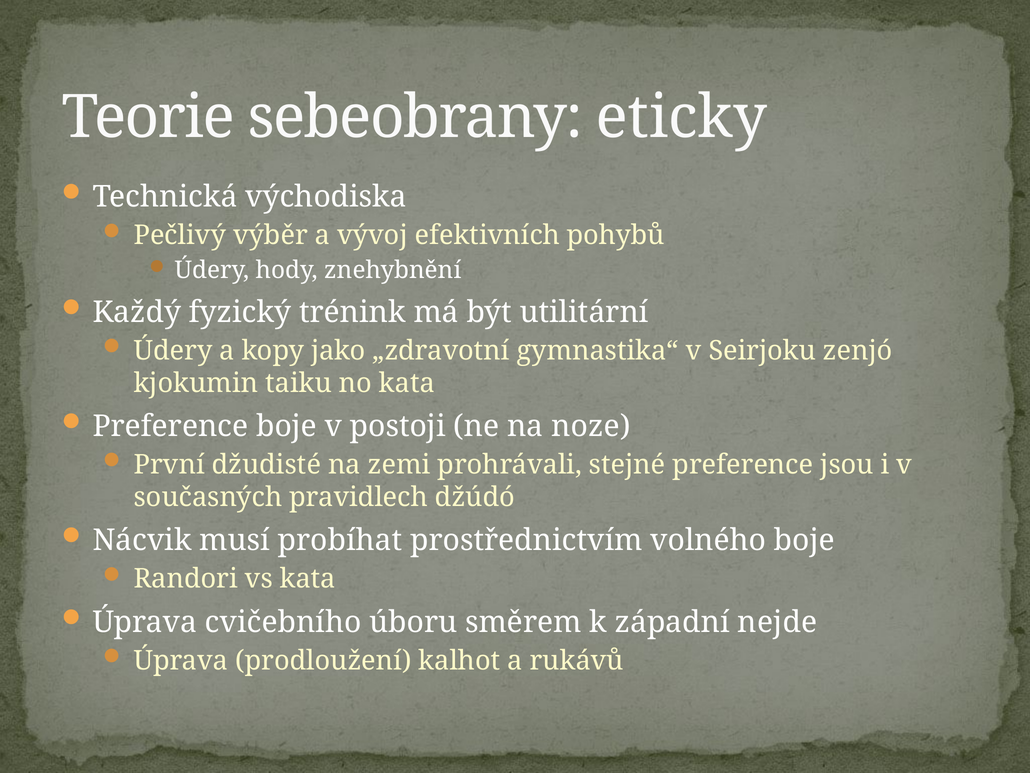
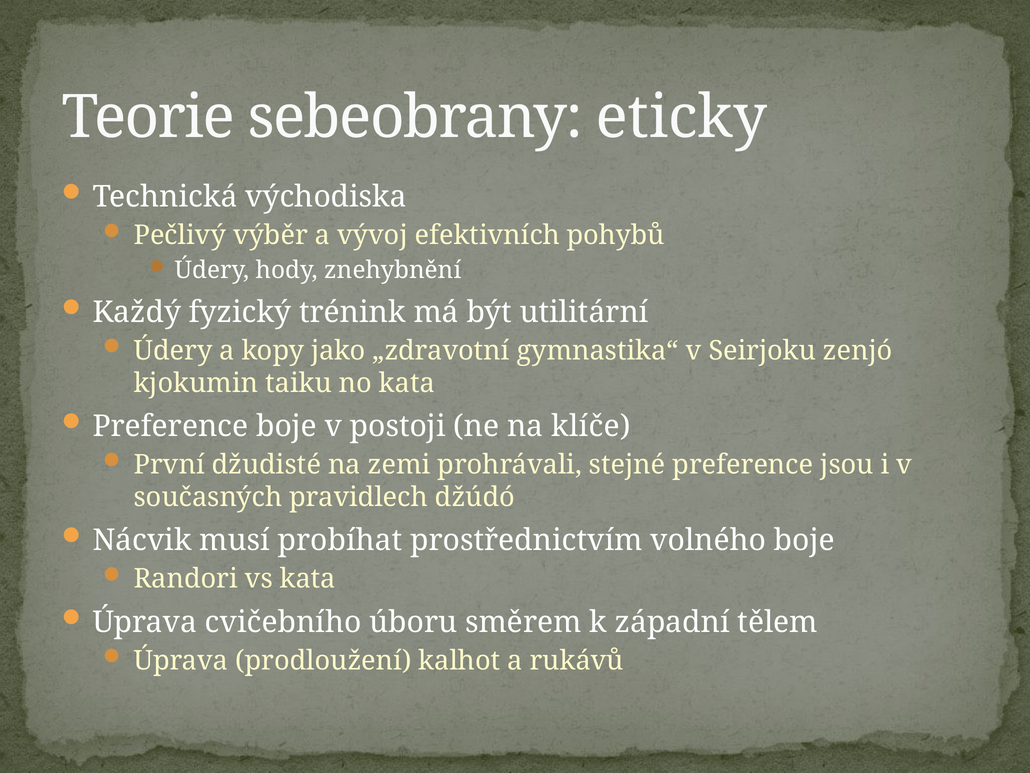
noze: noze -> klíče (591, 426)
nejde: nejde -> tělem (778, 622)
